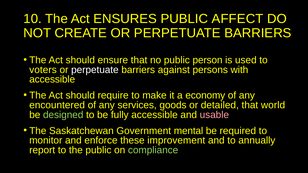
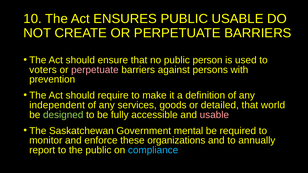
PUBLIC AFFECT: AFFECT -> USABLE (238, 19)
perpetuate colour: white -> pink (95, 70)
accessible: accessible -> prevention (52, 80)
economy: economy -> definition (205, 96)
encountered: encountered -> independent (57, 105)
improvement: improvement -> organizations (176, 141)
compliance colour: light green -> light blue (153, 150)
